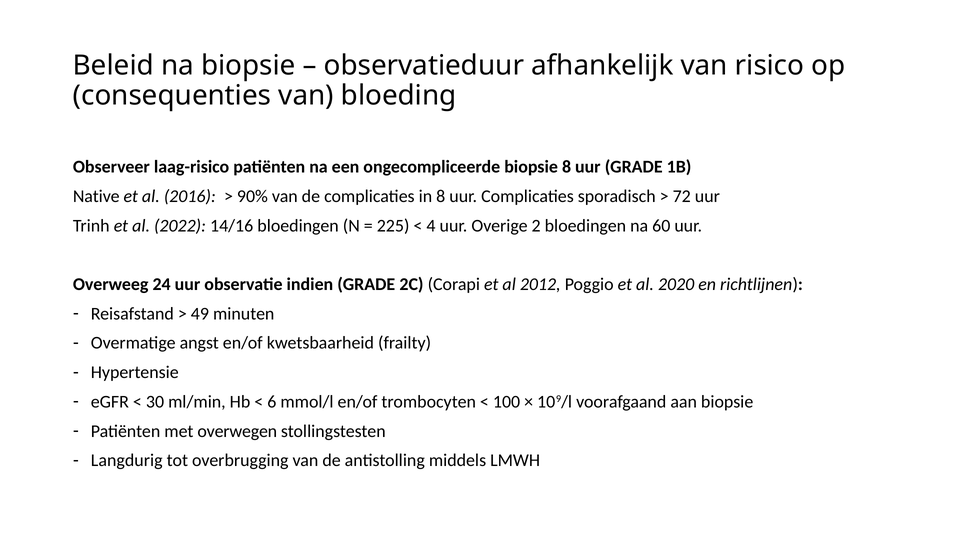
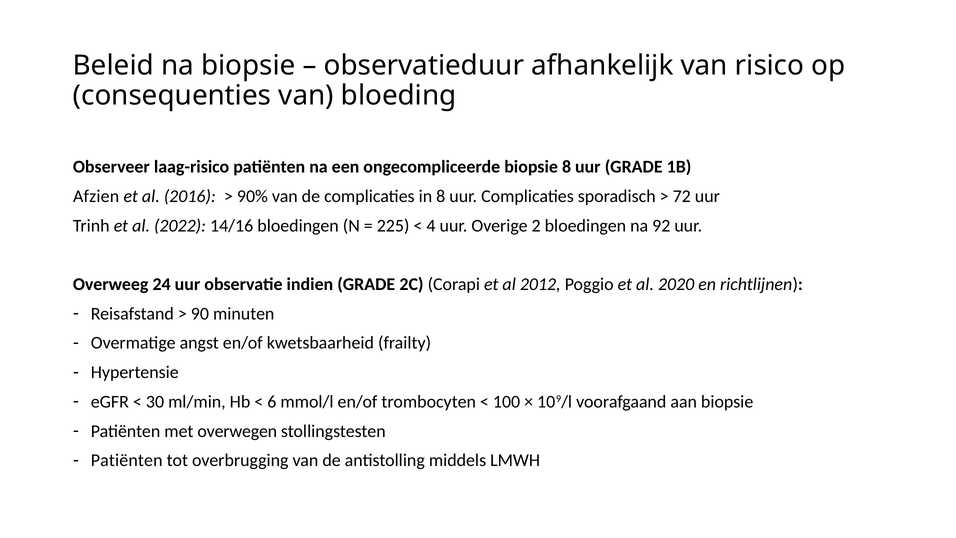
Native: Native -> Afzien (96, 196)
60: 60 -> 92 (661, 226)
49: 49 -> 90 (200, 314)
Langdurig: Langdurig -> Patiënten (127, 460)
